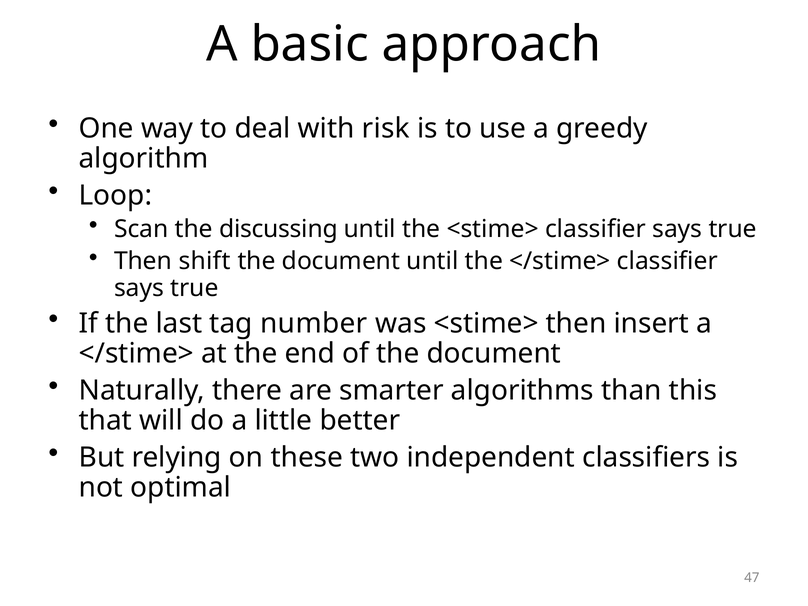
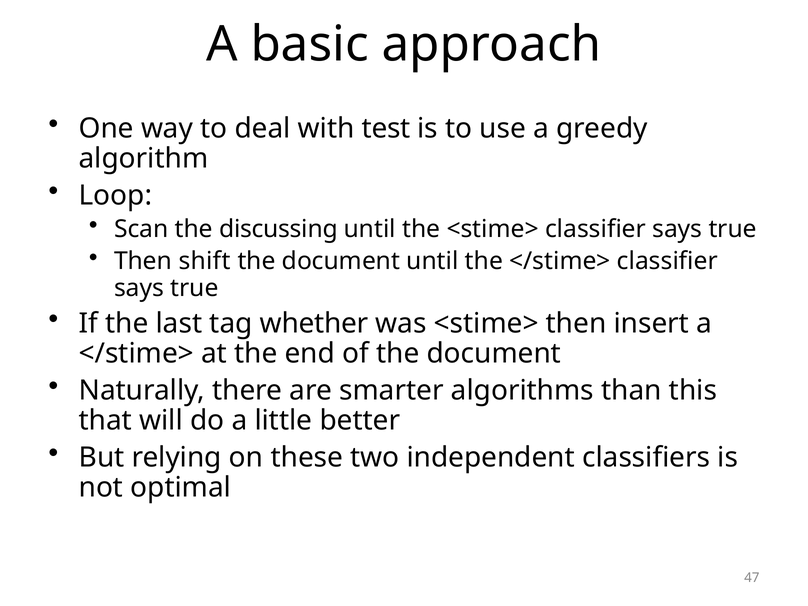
risk: risk -> test (386, 128)
number: number -> whether (314, 323)
